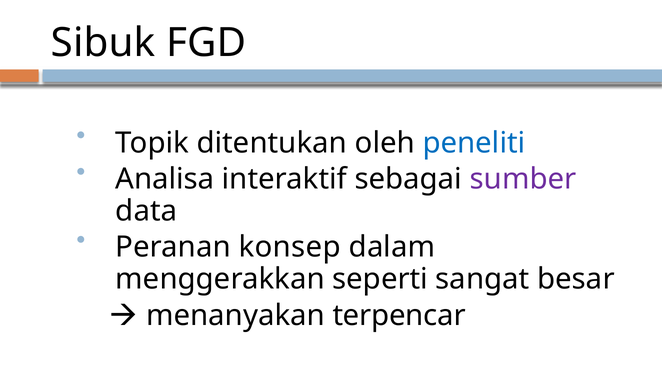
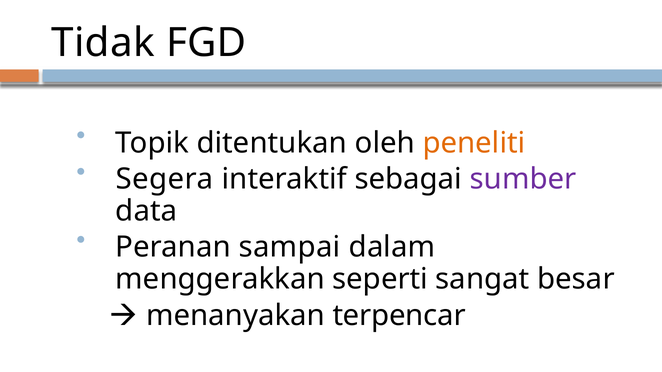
Sibuk: Sibuk -> Tidak (103, 43)
peneliti colour: blue -> orange (474, 143)
Analisa: Analisa -> Segera (165, 179)
konsep: konsep -> sampai (290, 248)
